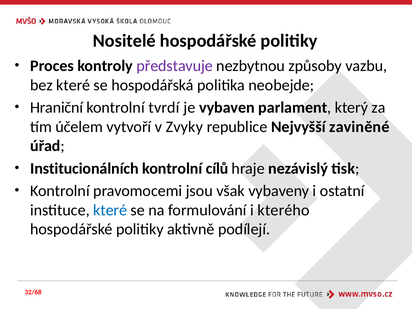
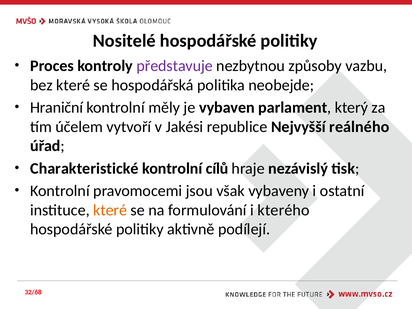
tvrdí: tvrdí -> měly (164, 108)
Zvyky: Zvyky -> Jakési (185, 127)
zaviněné: zaviněné -> reálného (359, 127)
Institucionálních: Institucionálních -> Charakteristické (84, 168)
které colour: blue -> orange (110, 210)
